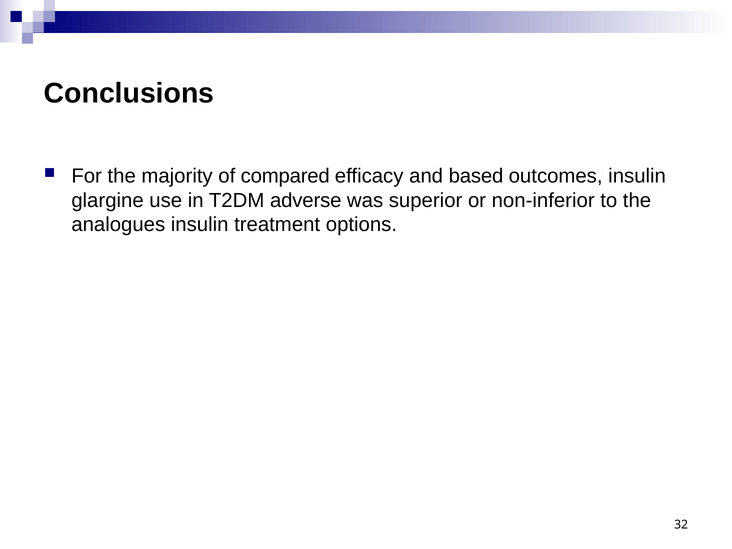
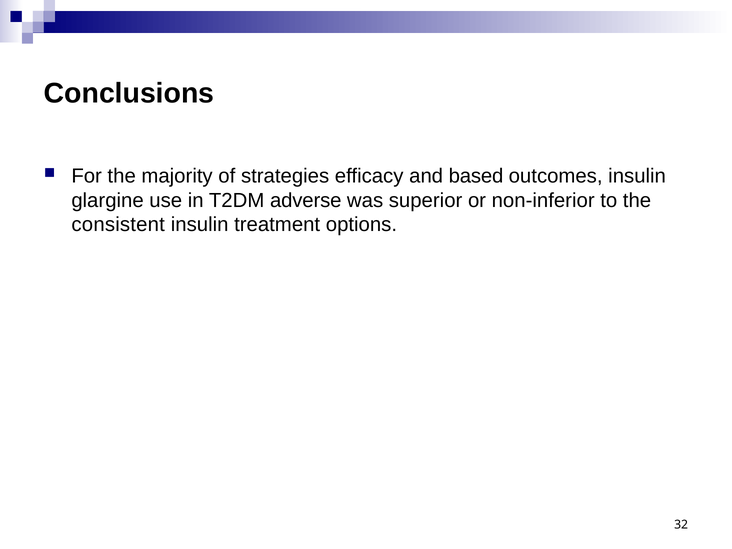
compared: compared -> strategies (285, 176)
analogues: analogues -> consistent (118, 225)
